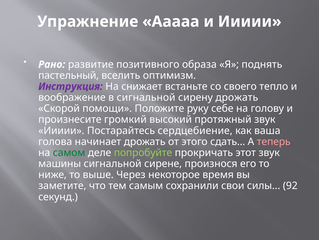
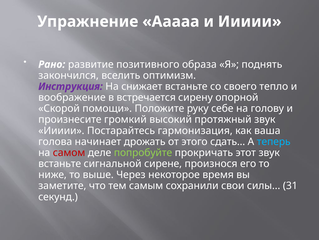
пастельный: пастельный -> закончился (69, 75)
в сигнальной: сигнальной -> встречается (146, 97)
сирену дрожать: дрожать -> опорной (237, 97)
сердцебиение: сердцебиение -> гармонизация (195, 130)
теперь colour: pink -> light blue (274, 141)
самом colour: green -> red (69, 152)
машины: машины -> встаньте (60, 163)
92: 92 -> 31 (290, 185)
